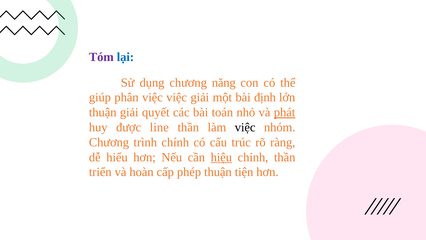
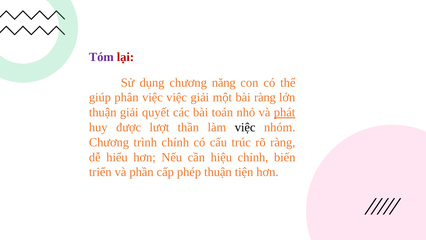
lại colour: blue -> red (125, 57)
bài định: định -> ràng (265, 97)
line: line -> lượt (159, 127)
hiệu underline: present -> none (221, 157)
chỉnh thần: thần -> biến (285, 157)
hoàn: hoàn -> phần (142, 172)
